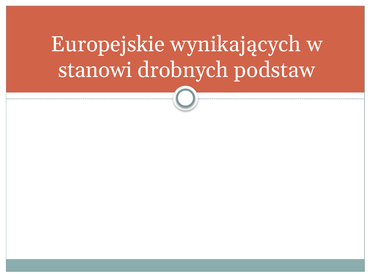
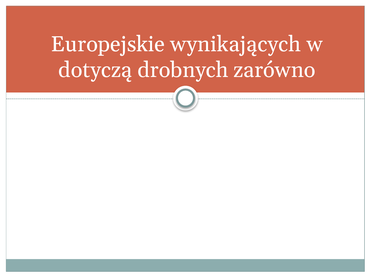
stanowi: stanowi -> dotyczą (95, 70)
podstaw: podstaw -> zarówno (275, 70)
